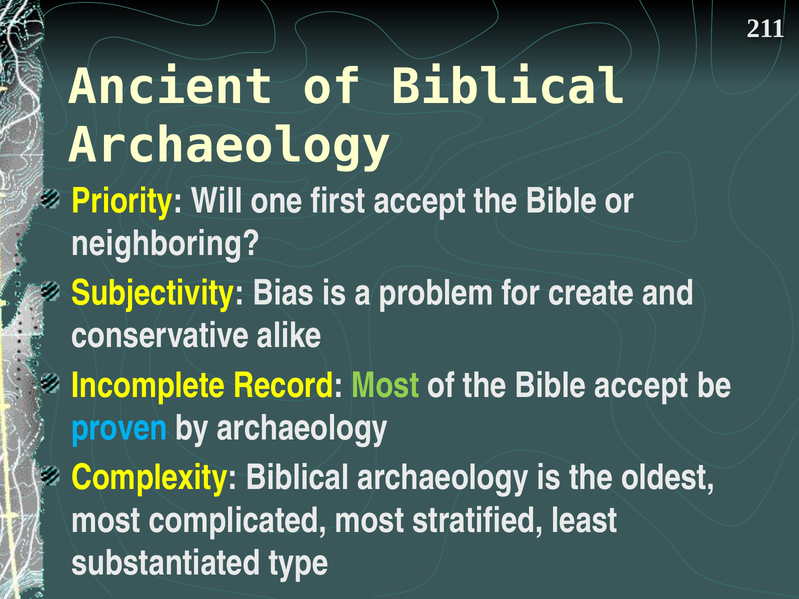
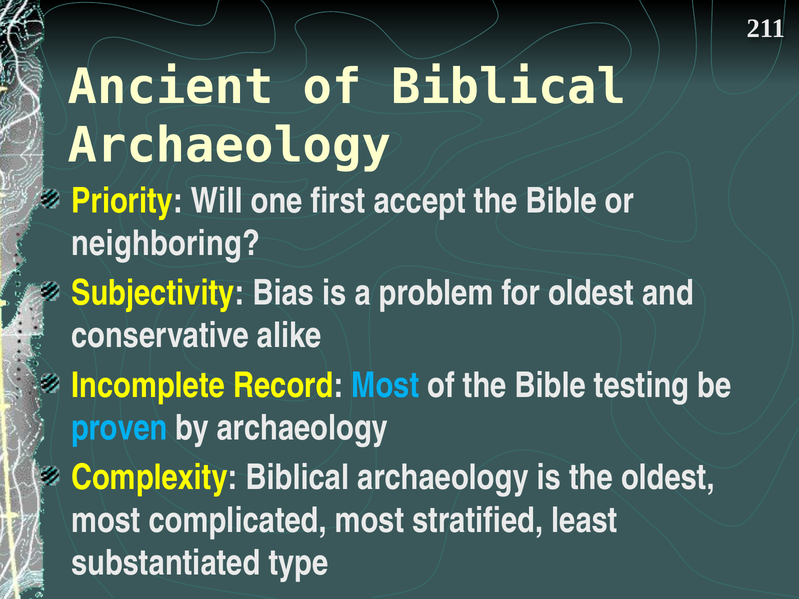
for create: create -> oldest (591, 293)
Most colour: light green -> light blue (385, 386)
Bible accept: accept -> testing (642, 386)
